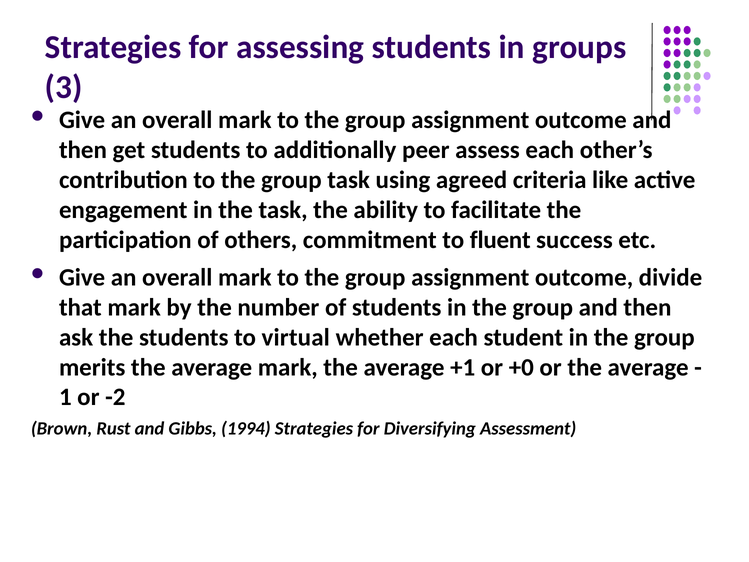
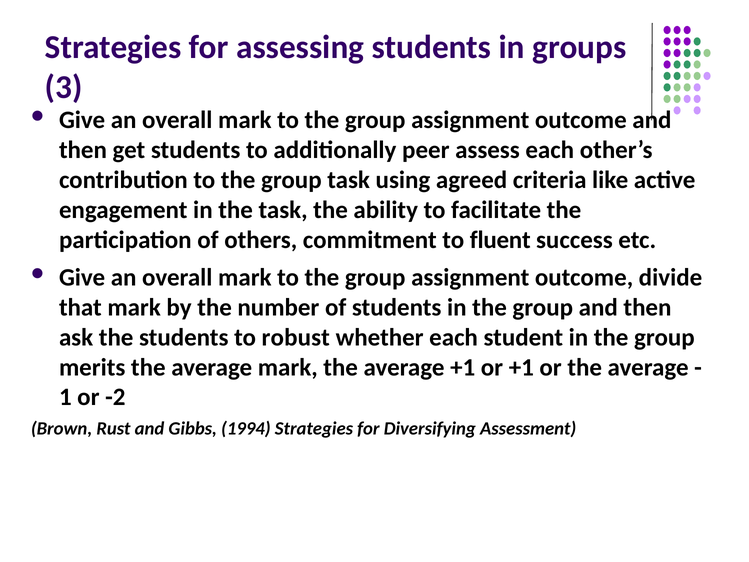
virtual: virtual -> robust (296, 337)
or +0: +0 -> +1 (521, 367)
